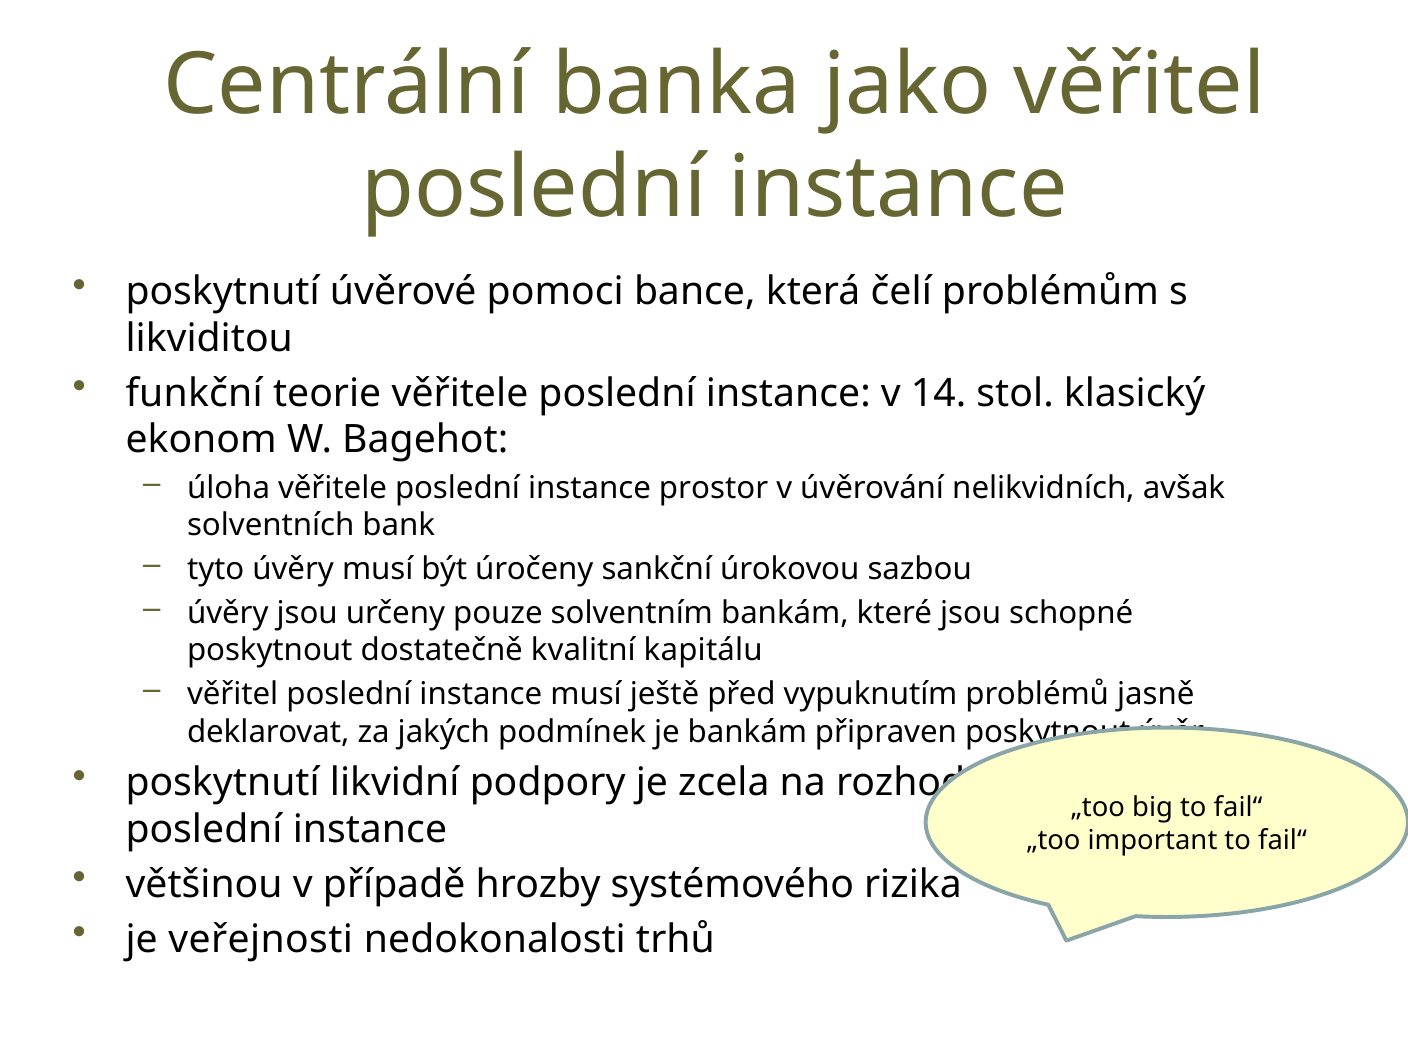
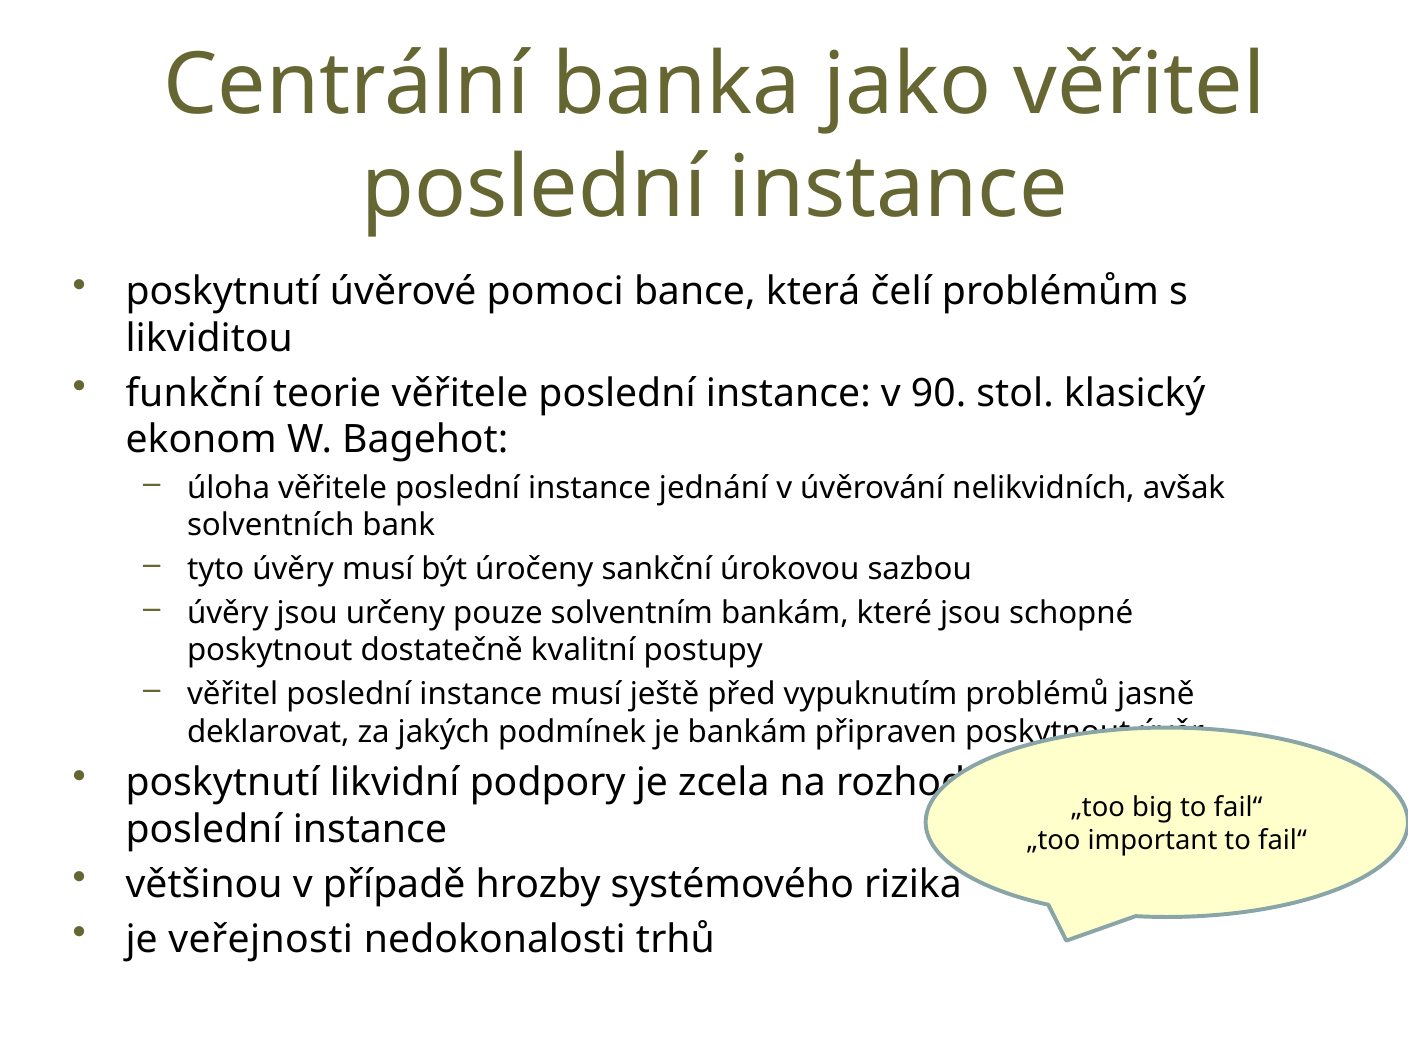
14: 14 -> 90 (939, 393)
prostor: prostor -> jednání (714, 488)
kapitálu: kapitálu -> postupy (703, 651)
